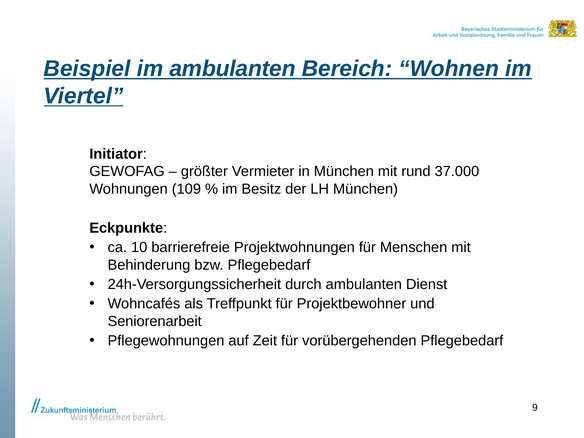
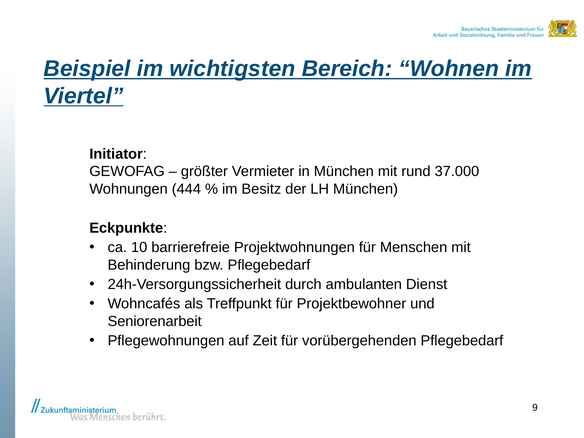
im ambulanten: ambulanten -> wichtigsten (232, 69)
109: 109 -> 444 (186, 189)
